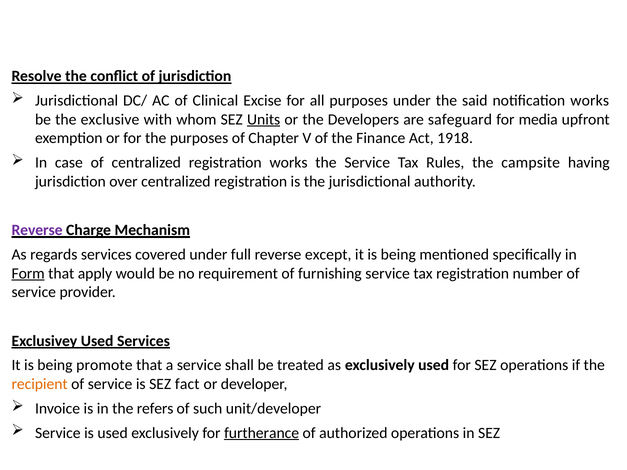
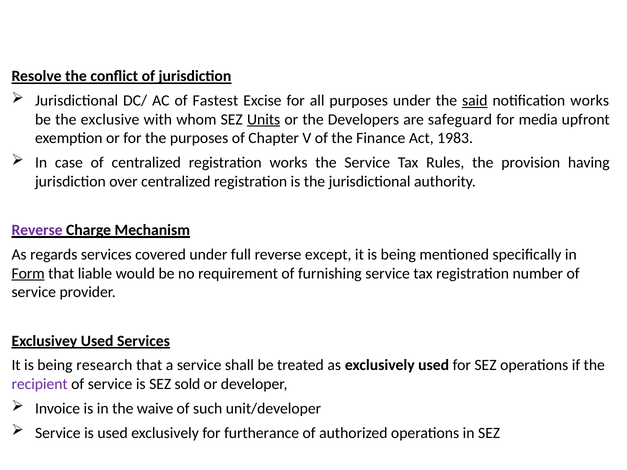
Clinical: Clinical -> Fastest (215, 101)
said underline: none -> present (475, 101)
1918: 1918 -> 1983 (455, 138)
campsite: campsite -> provision (531, 163)
apply: apply -> liable (95, 274)
promote: promote -> research (104, 365)
recipient colour: orange -> purple (40, 384)
fact: fact -> sold (187, 384)
refers: refers -> waive (155, 409)
furtherance underline: present -> none (262, 433)
